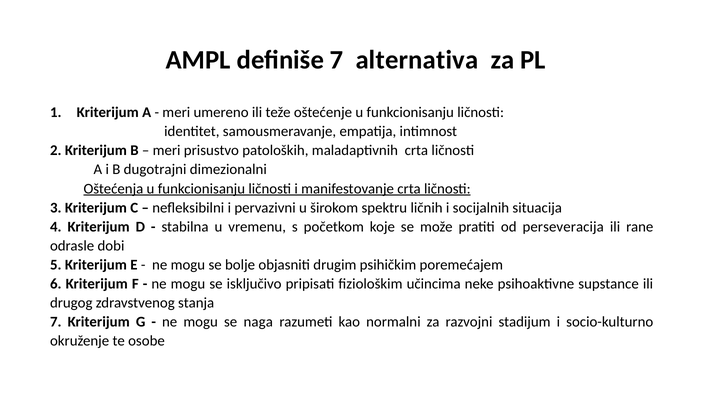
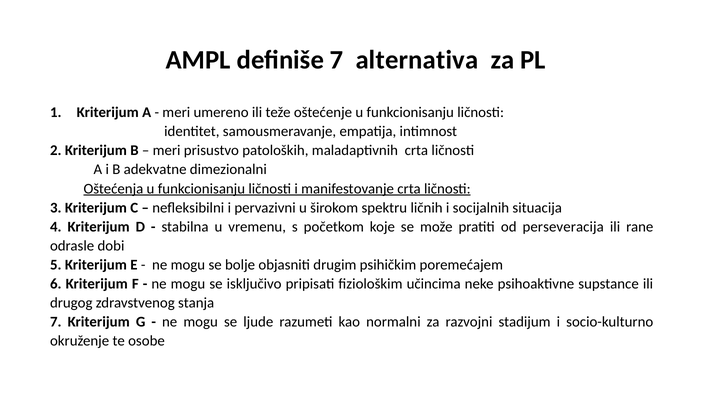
dugotrajni: dugotrajni -> adekvatne (155, 170)
naga: naga -> ljude (258, 322)
